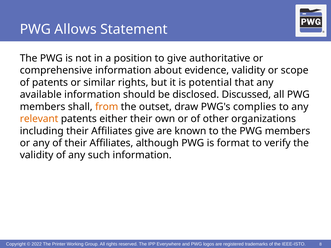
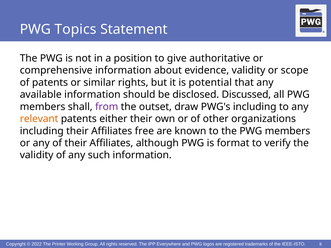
Allows: Allows -> Topics (76, 29)
from colour: orange -> purple (107, 107)
PWG's complies: complies -> including (255, 107)
Affiliates give: give -> free (144, 131)
